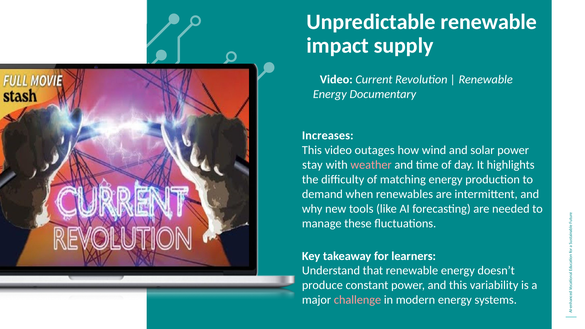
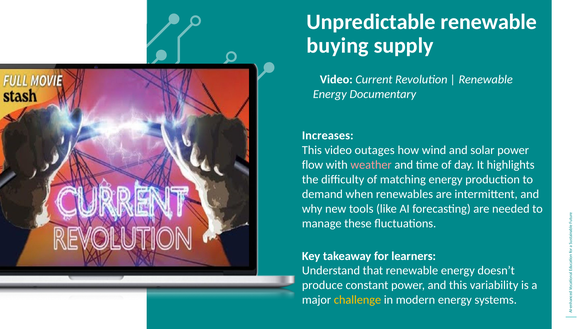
impact: impact -> buying (338, 46)
stay: stay -> flow (313, 165)
challenge colour: pink -> yellow (357, 300)
